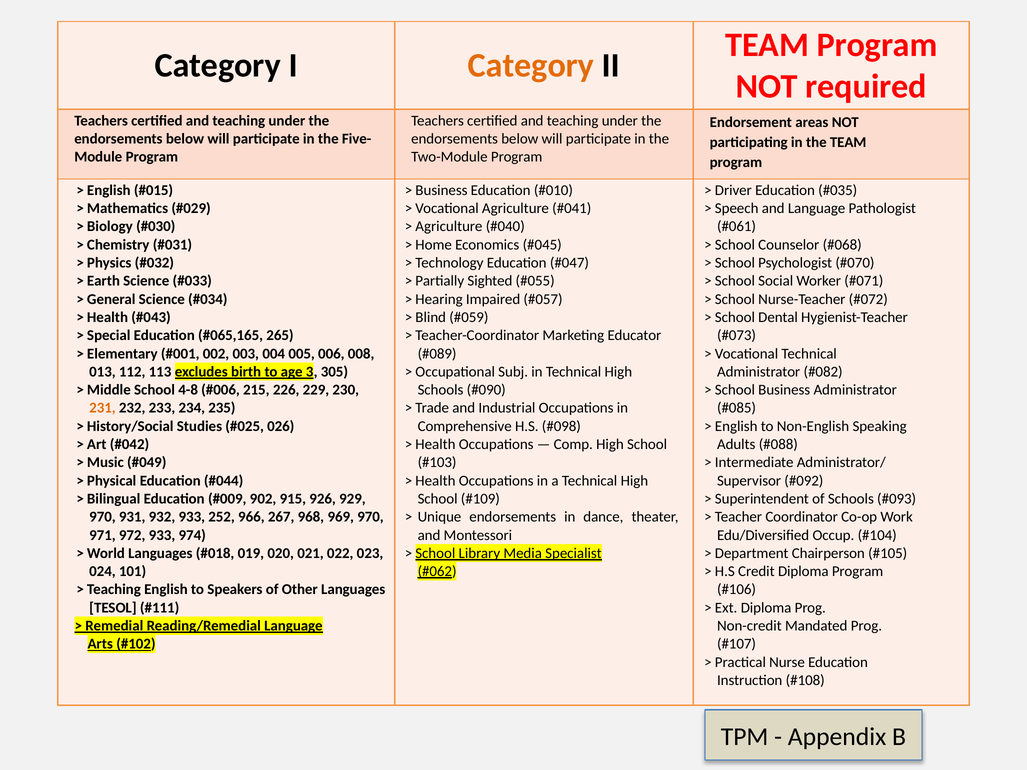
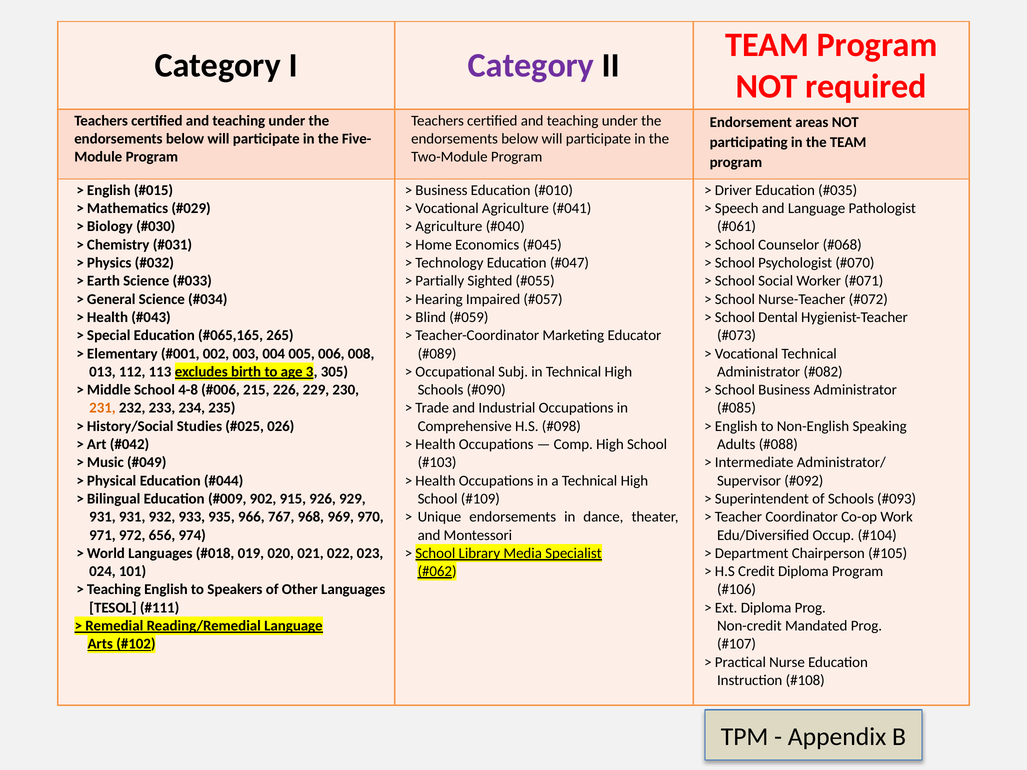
Category colour: orange -> purple (531, 66)
970: 970 -> 931 (102, 517)
252: 252 -> 935 (222, 517)
267: 267 -> 767 (281, 517)
972 933: 933 -> 656 (162, 535)
